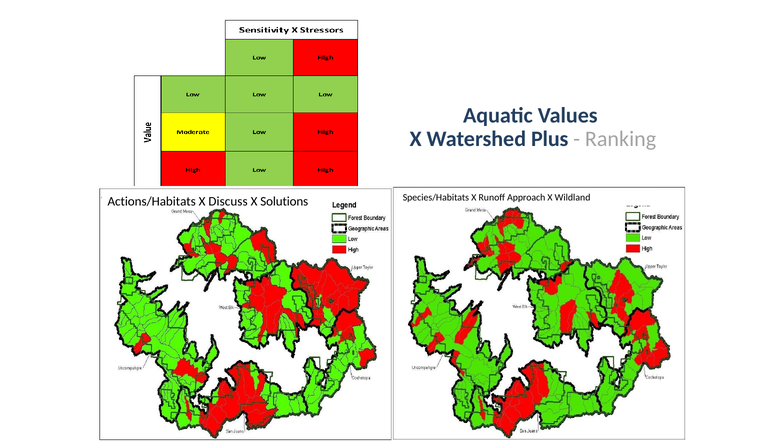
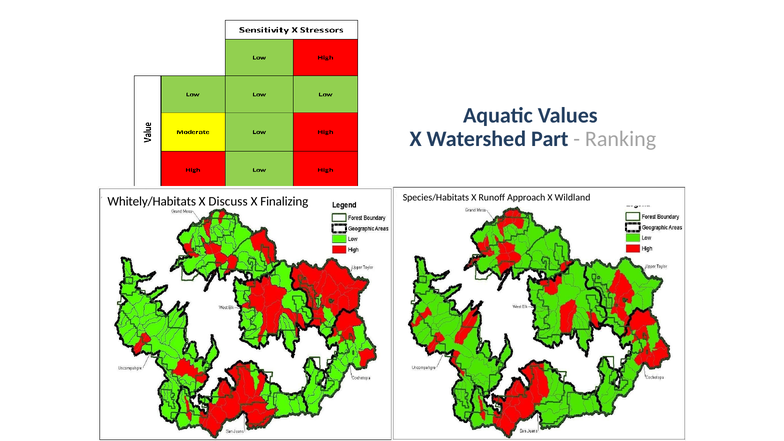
Plus: Plus -> Part (550, 139)
Actions/Habitats: Actions/Habitats -> Whitely/Habitats (152, 201)
Solutions: Solutions -> Finalizing (284, 201)
